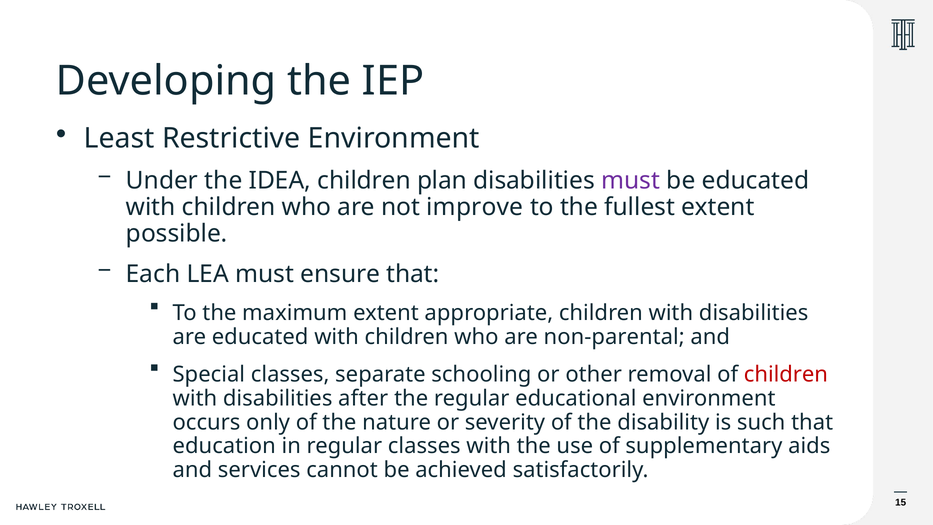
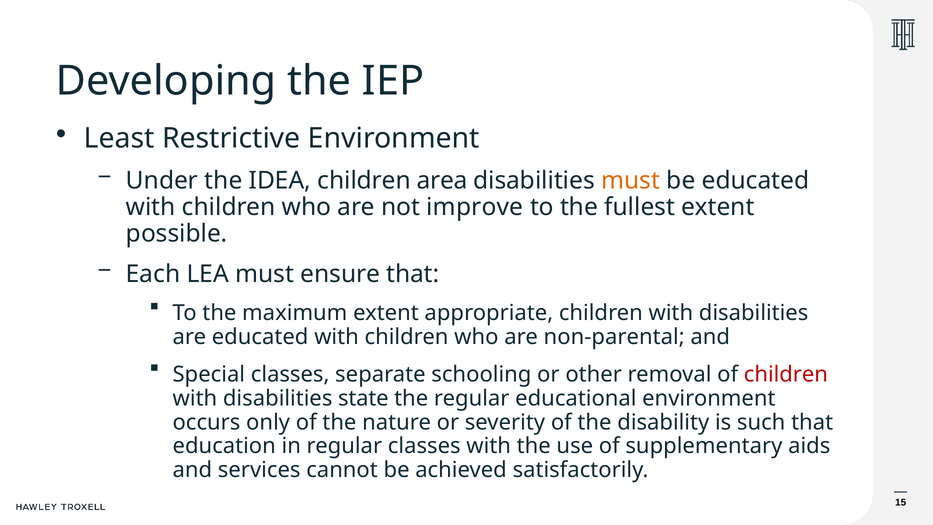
plan: plan -> area (442, 180)
must colour: purple -> orange (631, 180)
after: after -> state (363, 398)
